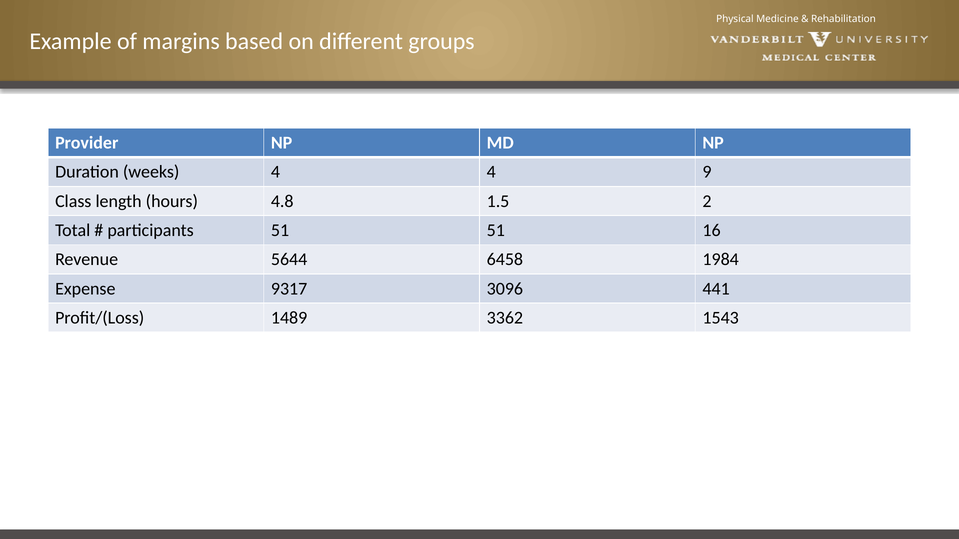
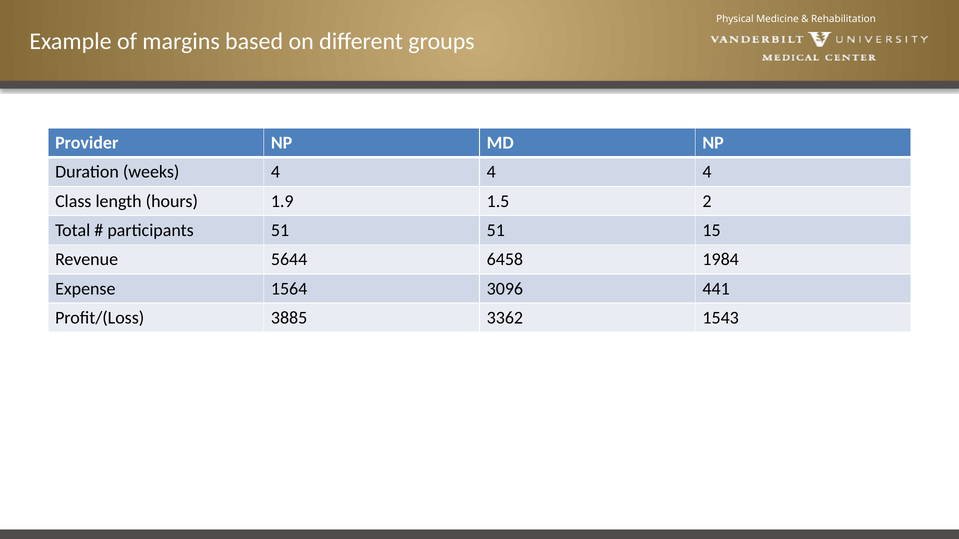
4 4 9: 9 -> 4 (707, 172)
4.8: 4.8 -> 1.9 (282, 201)
16: 16 -> 15 (712, 231)
9317: 9317 -> 1564 (289, 289)
1489: 1489 -> 3885 (289, 318)
